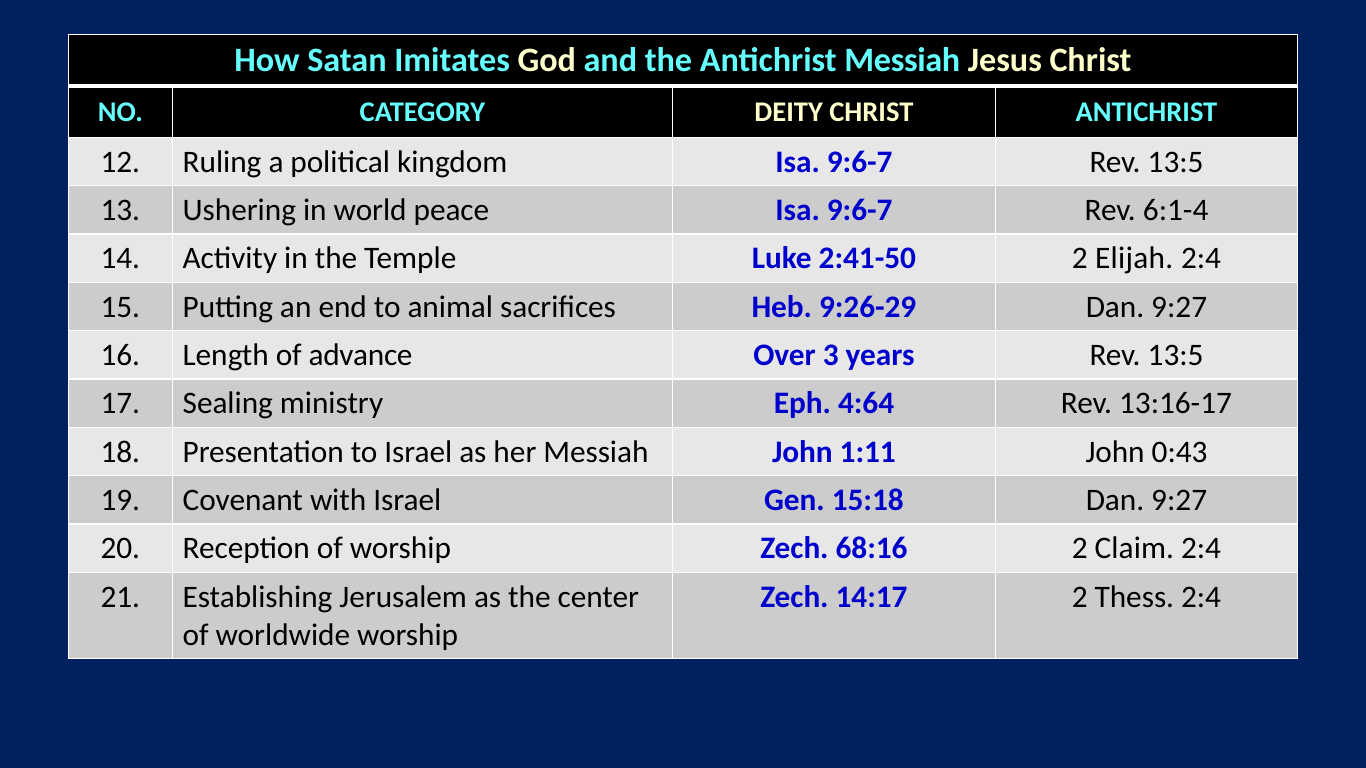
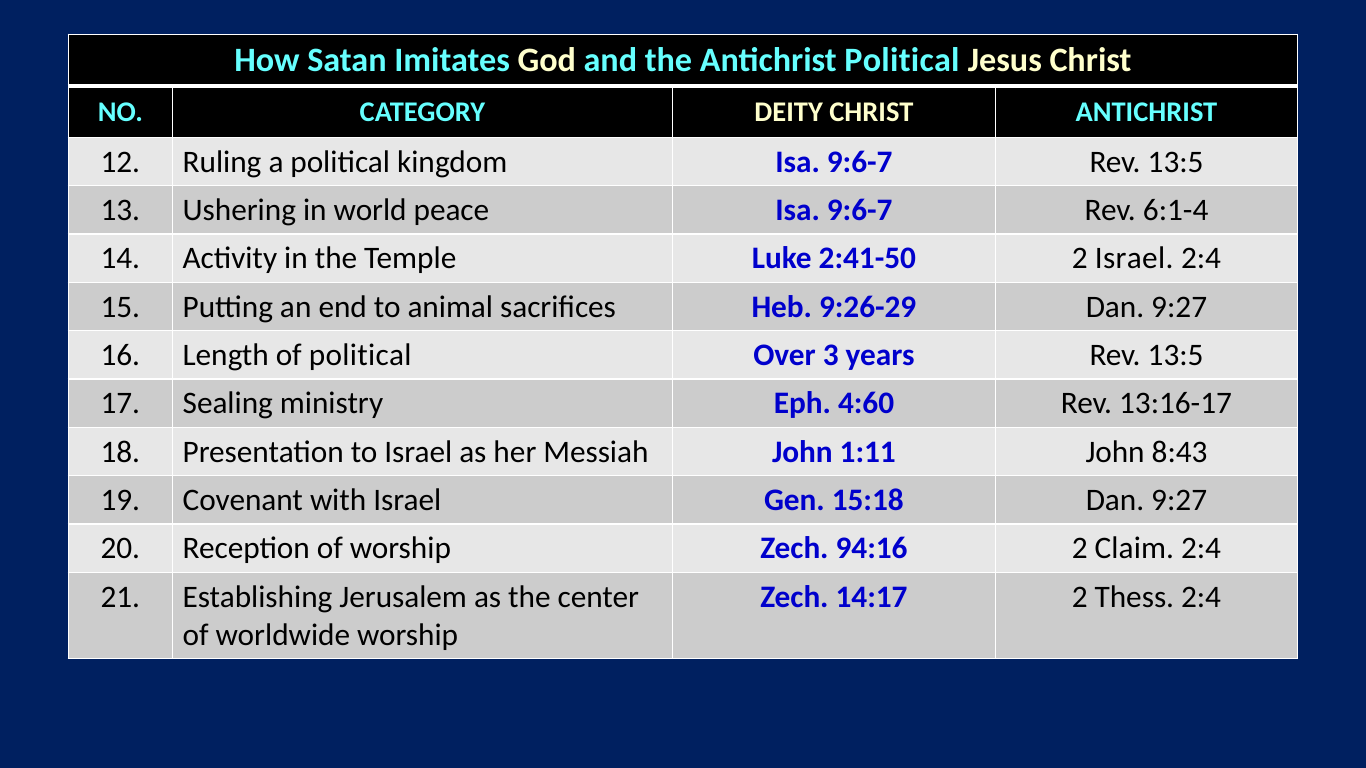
Antichrist Messiah: Messiah -> Political (902, 60)
2 Elijah: Elijah -> Israel (1134, 259)
of advance: advance -> political (360, 355)
4:64: 4:64 -> 4:60 (866, 404)
0:43: 0:43 -> 8:43 (1180, 452)
68:16: 68:16 -> 94:16 (872, 549)
